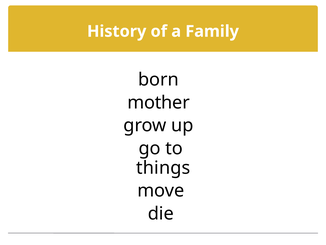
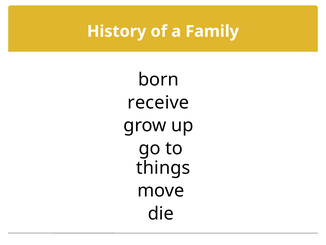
mother: mother -> receive (158, 102)
